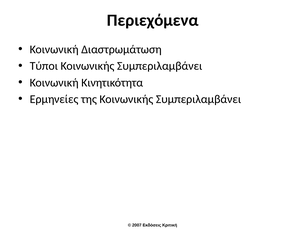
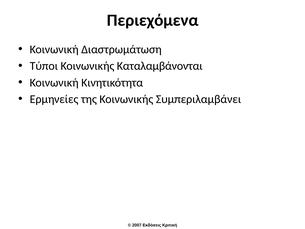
Τύποι Κοινωνικής Συμπεριλαμβάνει: Συμπεριλαμβάνει -> Καταλαμβάνονται (160, 66)
